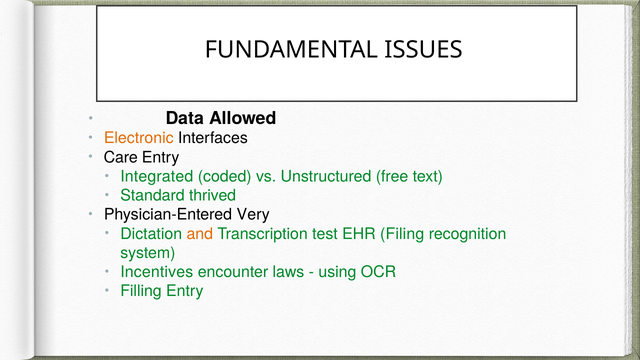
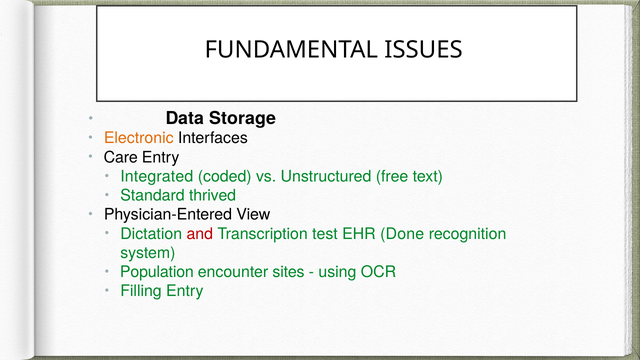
Allowed: Allowed -> Storage (243, 118)
Very: Very -> View (253, 215)
and colour: orange -> red (200, 234)
Filing: Filing -> Done (402, 234)
Incentives: Incentives -> Population (157, 272)
laws: laws -> sites (289, 272)
